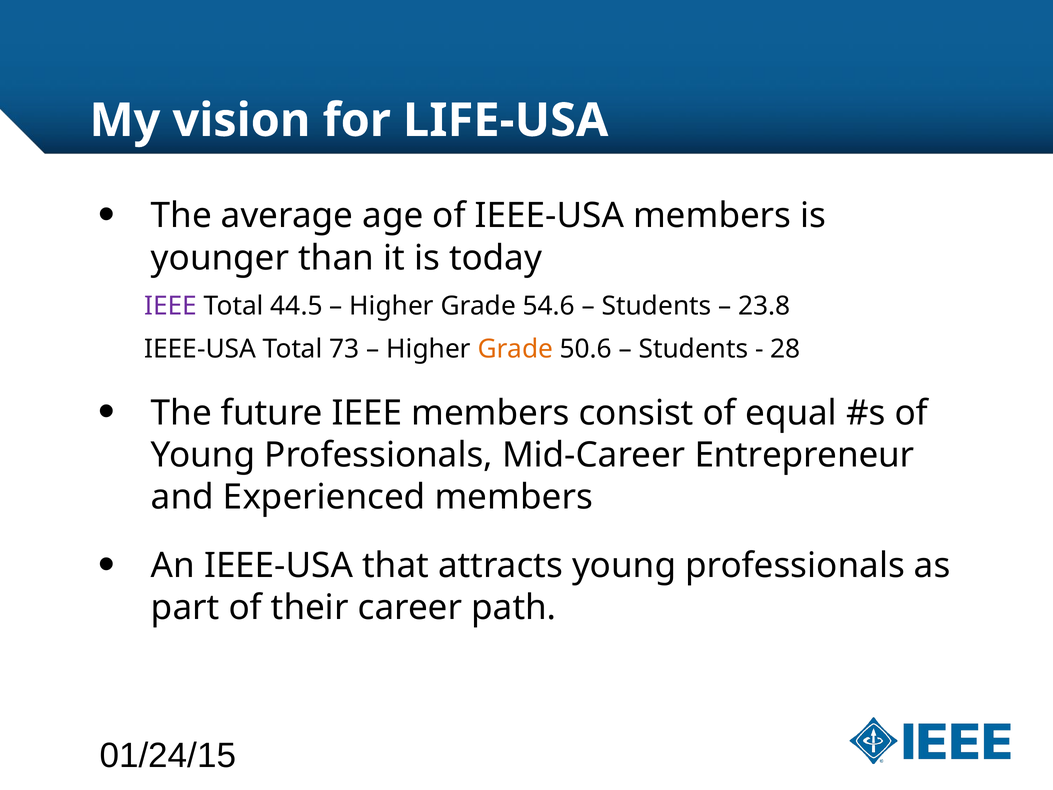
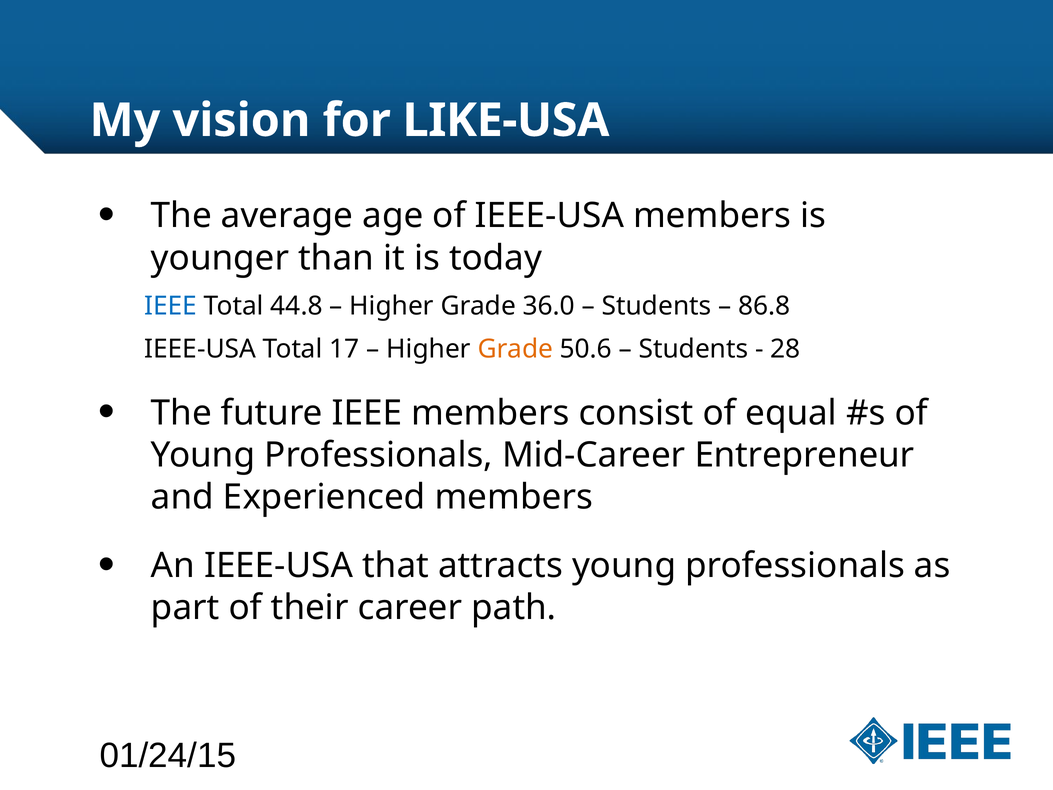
LIFE-USA: LIFE-USA -> LIKE-USA (506, 120)
IEEE colour: purple -> blue (171, 306)
44.5: 44.5 -> 44.8 (297, 306)
54.6: 54.6 -> 36.0 (549, 306)
23.8: 23.8 -> 86.8 (764, 306)
73: 73 -> 17 (344, 349)
